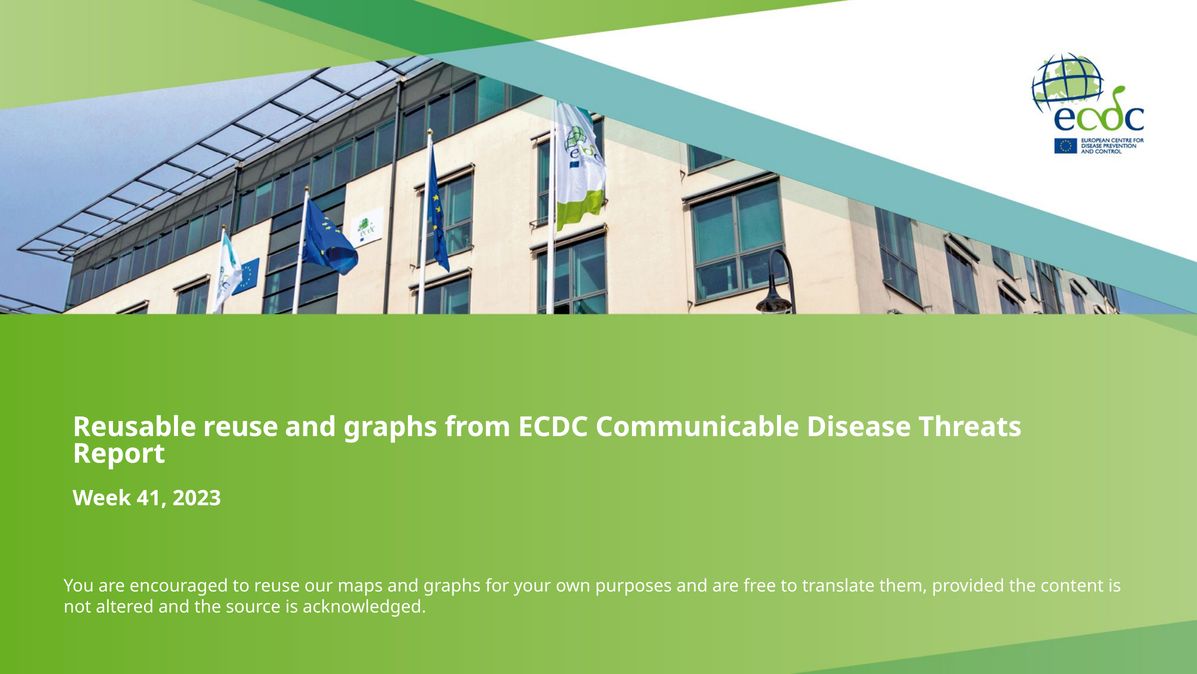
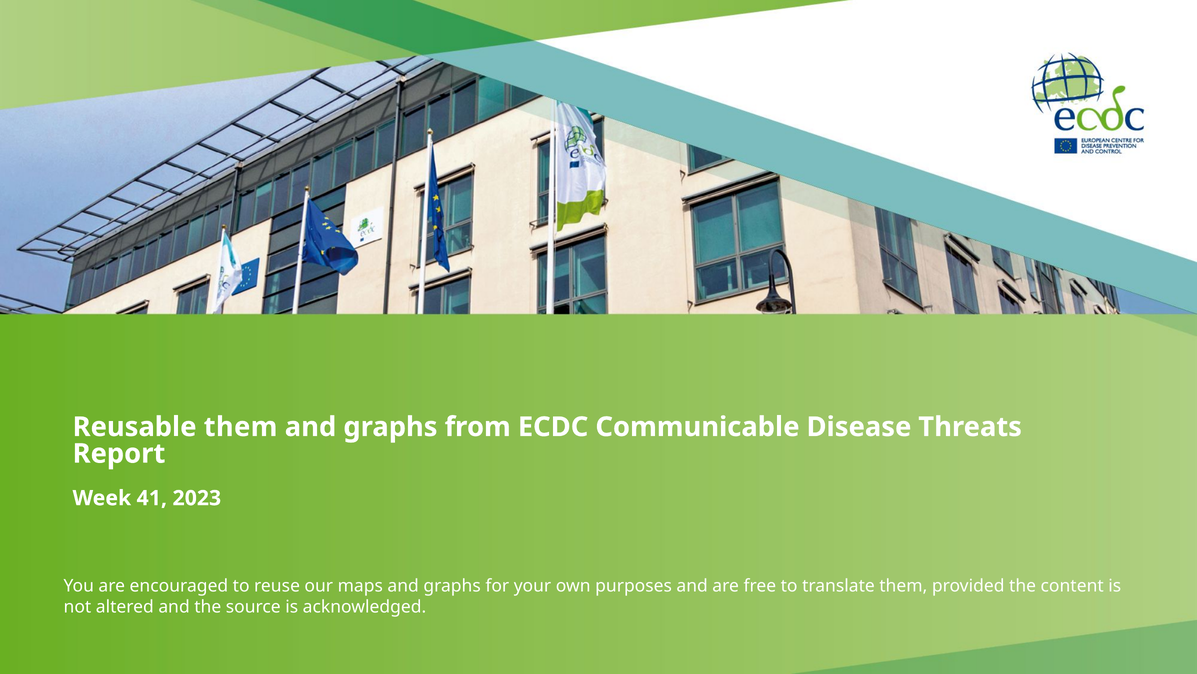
Reusable reuse: reuse -> them (241, 427)
